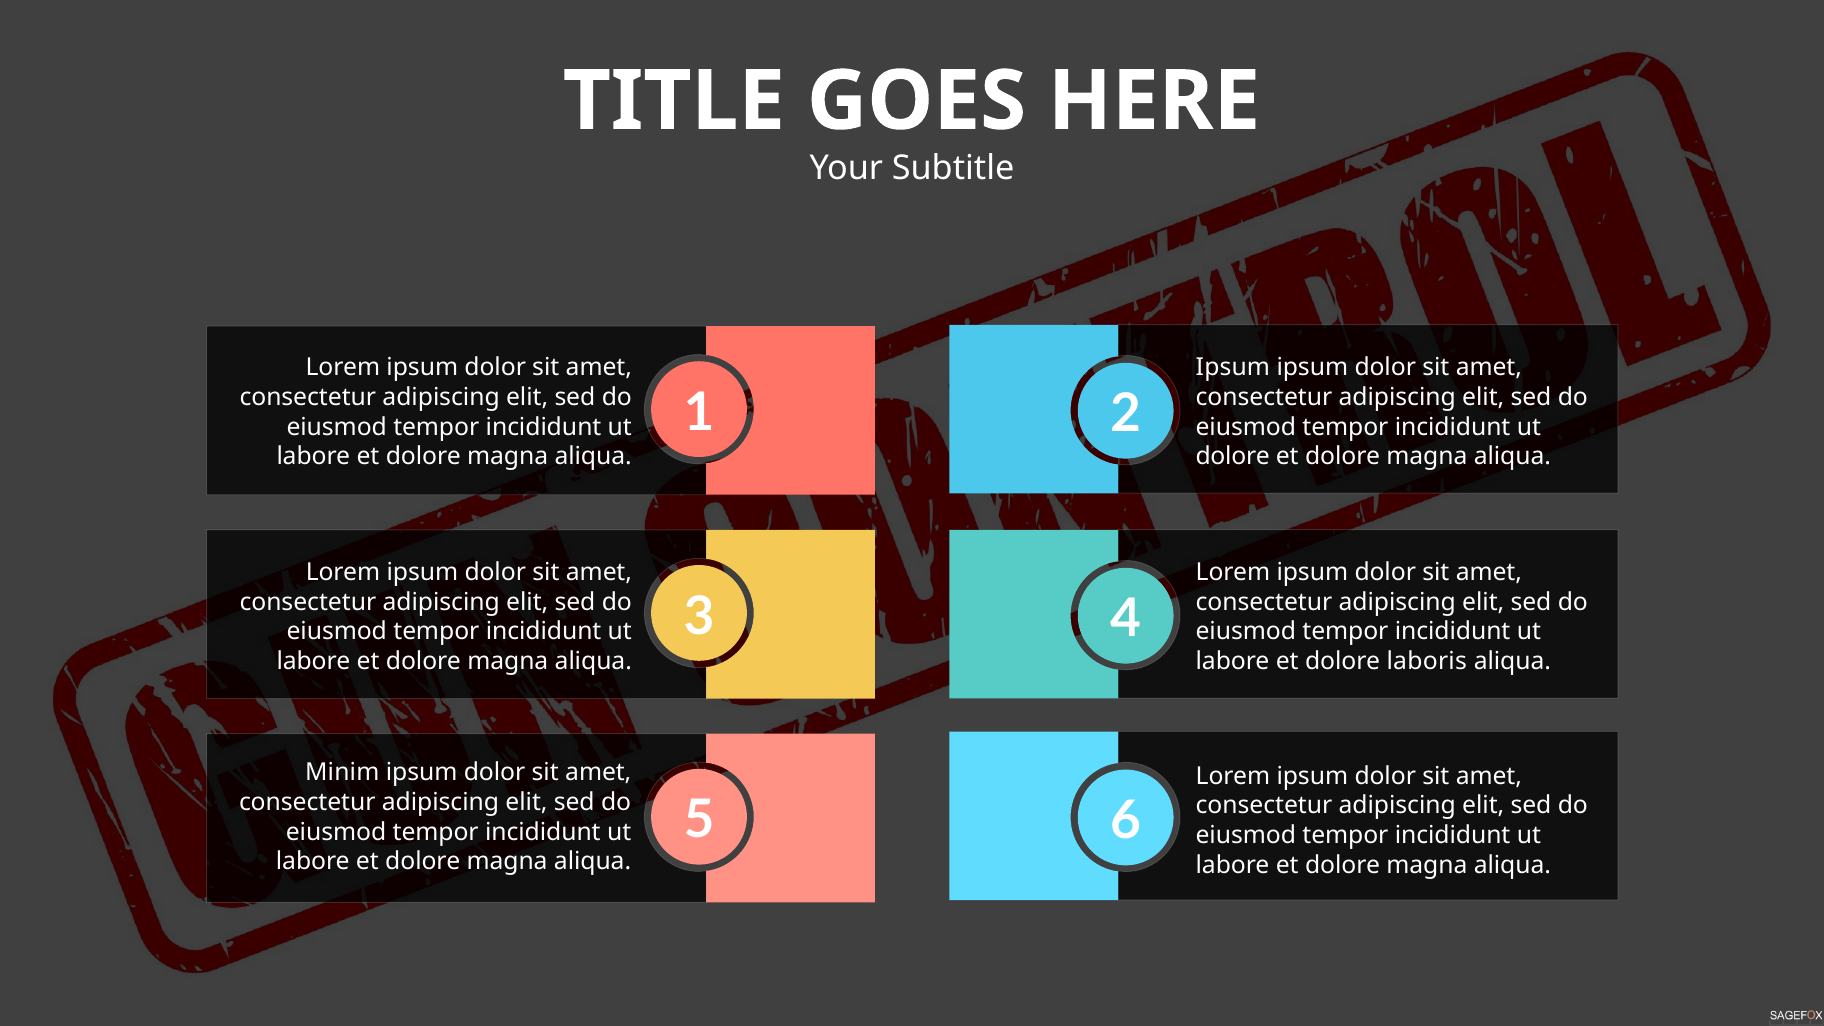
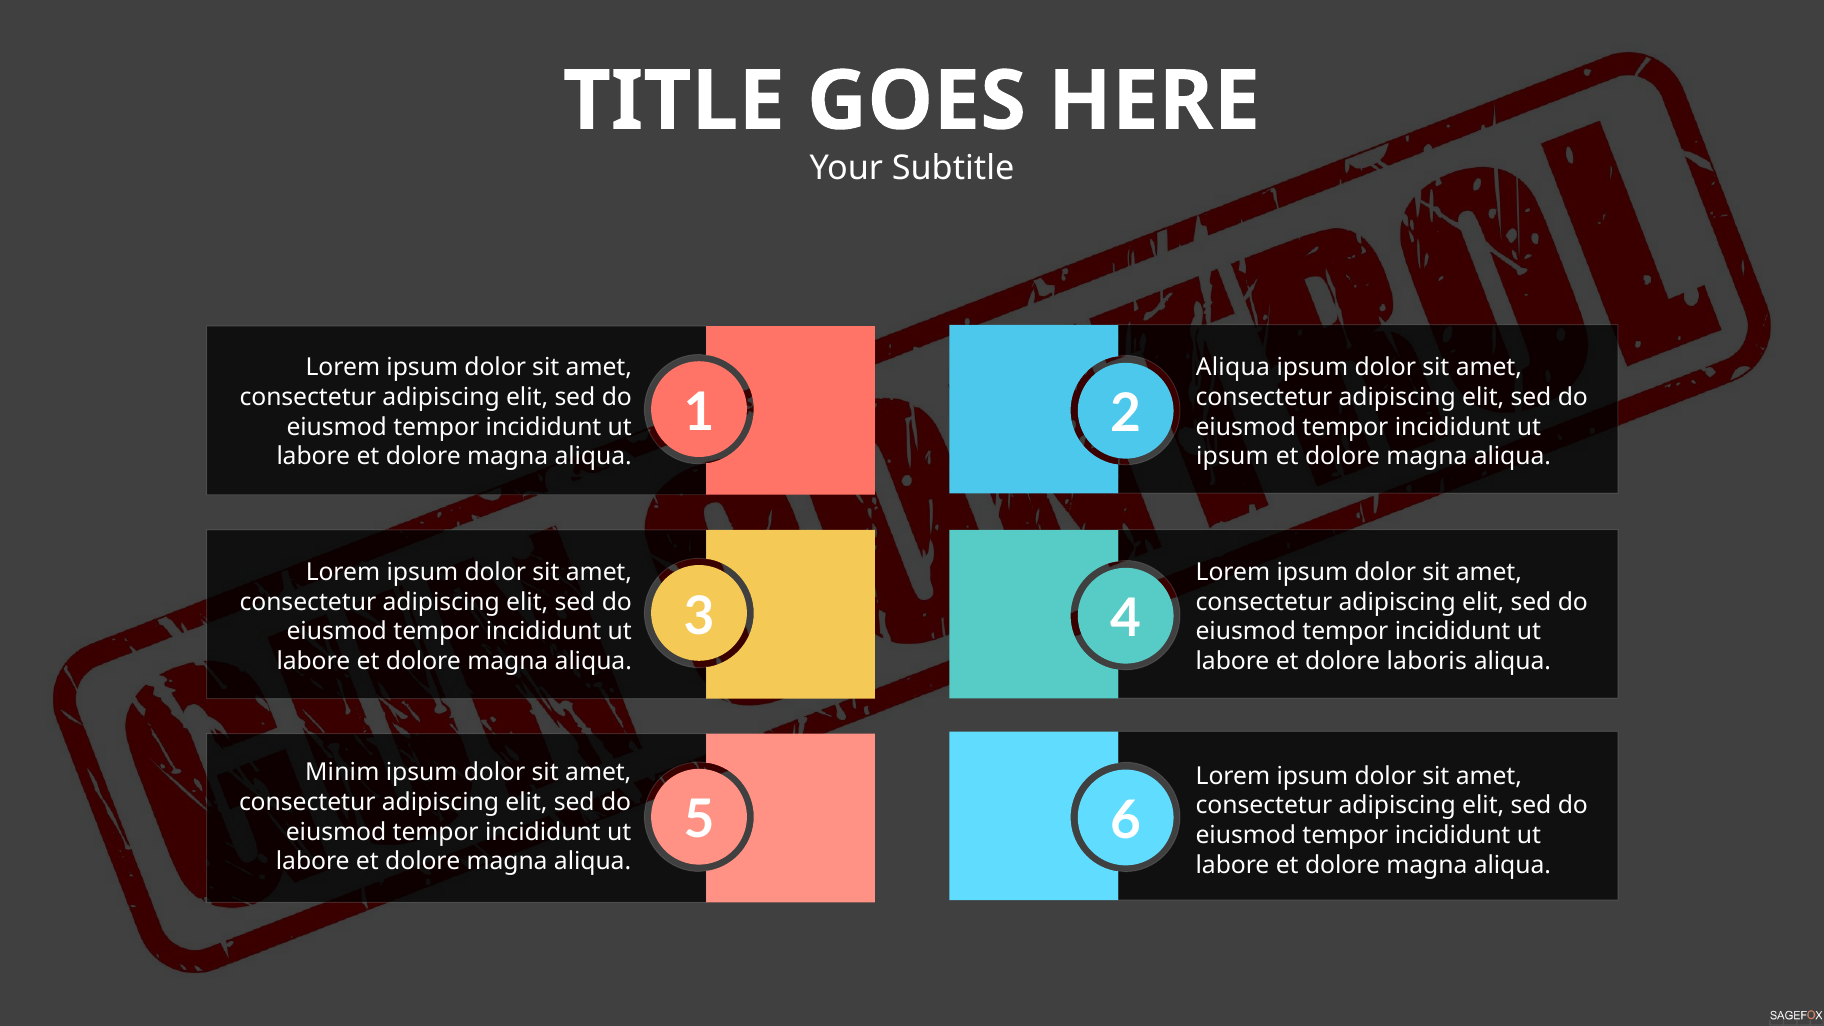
Ipsum: Ipsum -> Aliqua (1233, 368)
dolore: dolore -> ipsum (1232, 457)
